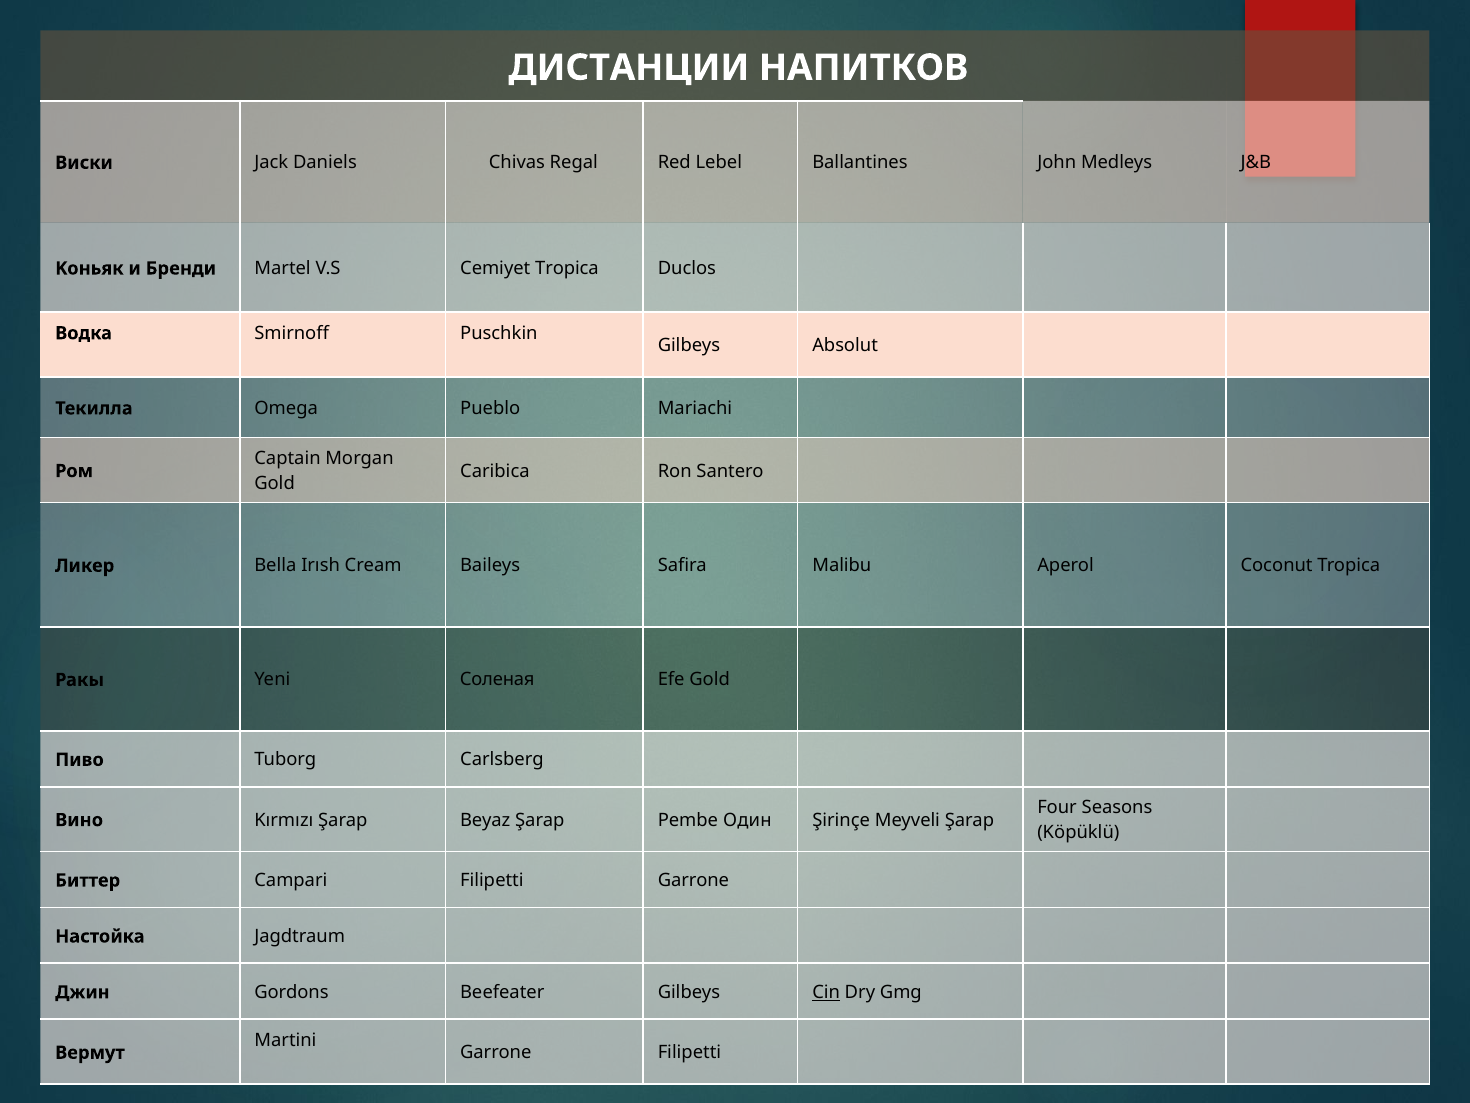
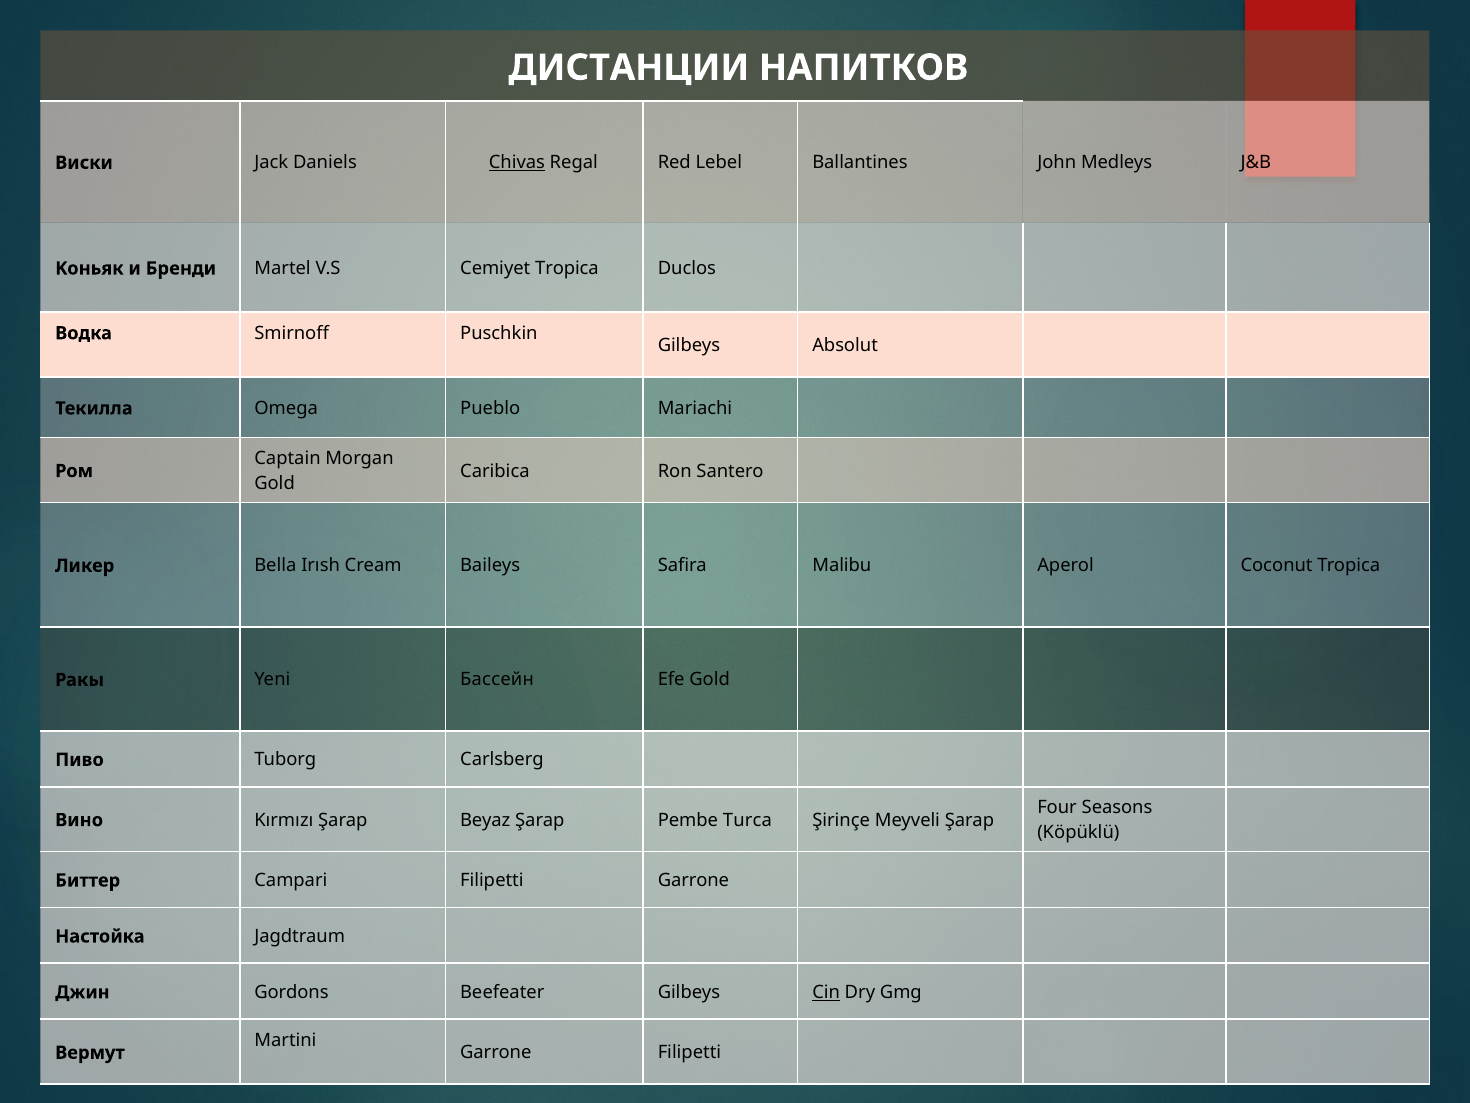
Chivas underline: none -> present (517, 163)
Соленая: Соленая -> Бассейн (497, 680)
Один: Один -> Turca (747, 820)
